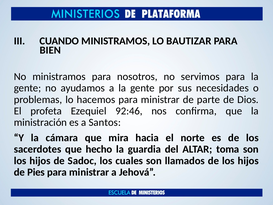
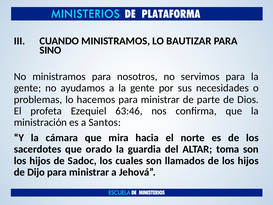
BIEN: BIEN -> SINO (50, 50)
92:46: 92:46 -> 63:46 (129, 111)
hecho: hecho -> orado (99, 149)
Pies: Pies -> Dijo (36, 172)
